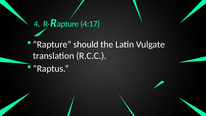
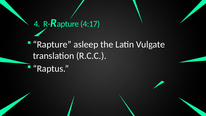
should: should -> asleep (86, 44)
